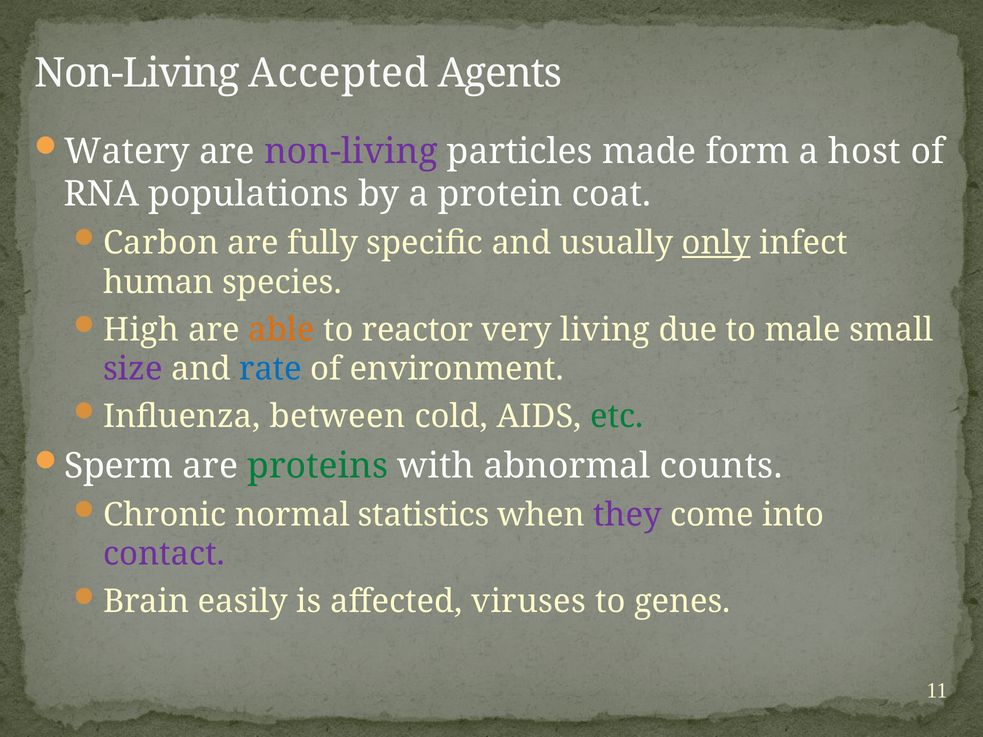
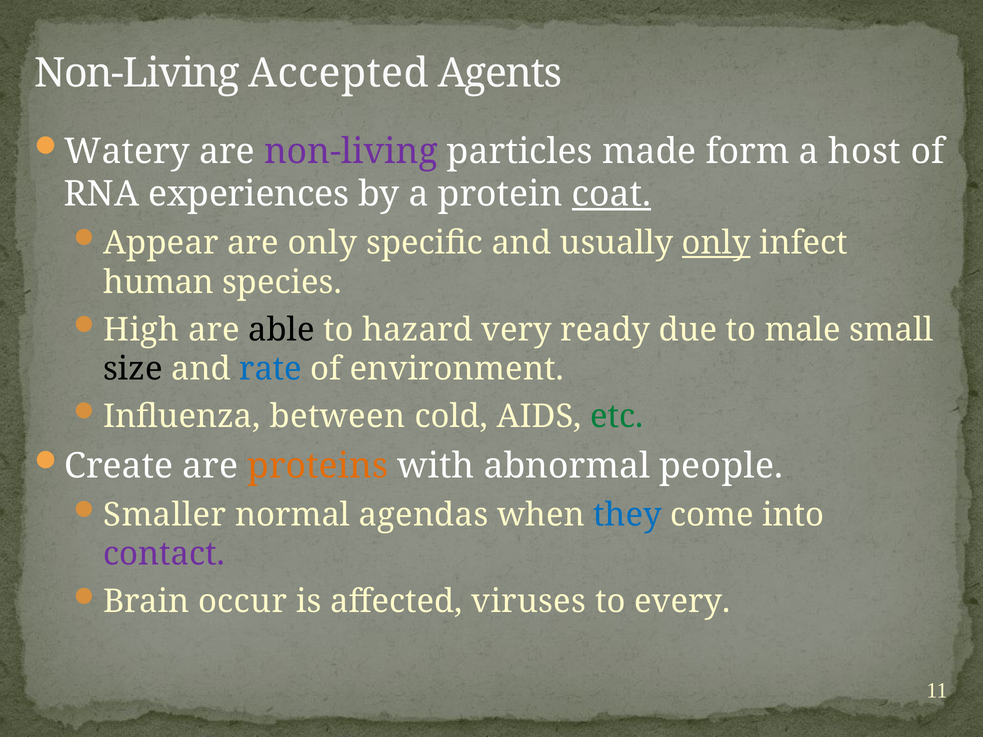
populations: populations -> experiences (249, 194)
coat underline: none -> present (611, 194)
Carbon: Carbon -> Appear (161, 243)
are fully: fully -> only (322, 243)
able colour: orange -> black (281, 330)
reactor: reactor -> hazard (417, 330)
living: living -> ready (605, 330)
size colour: purple -> black (133, 369)
Sperm: Sperm -> Create (119, 466)
proteins colour: green -> orange (318, 466)
counts: counts -> people (721, 466)
Chronic: Chronic -> Smaller (165, 515)
statistics: statistics -> agendas (423, 515)
they colour: purple -> blue (628, 515)
easily: easily -> occur (243, 602)
genes: genes -> every (682, 602)
